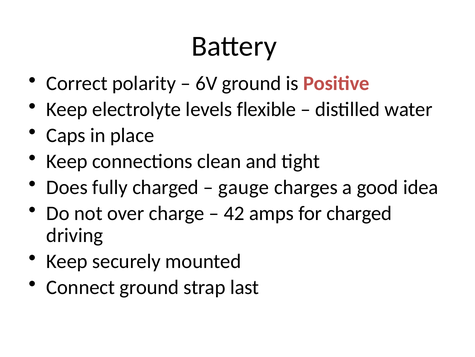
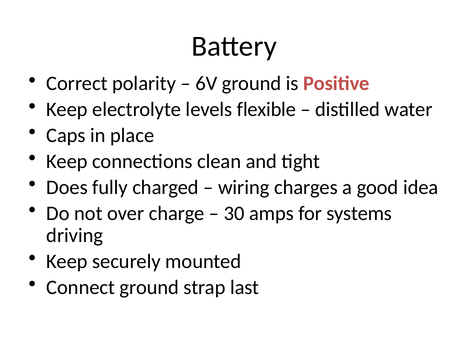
gauge: gauge -> wiring (244, 187)
42: 42 -> 30 (234, 213)
for charged: charged -> systems (359, 213)
